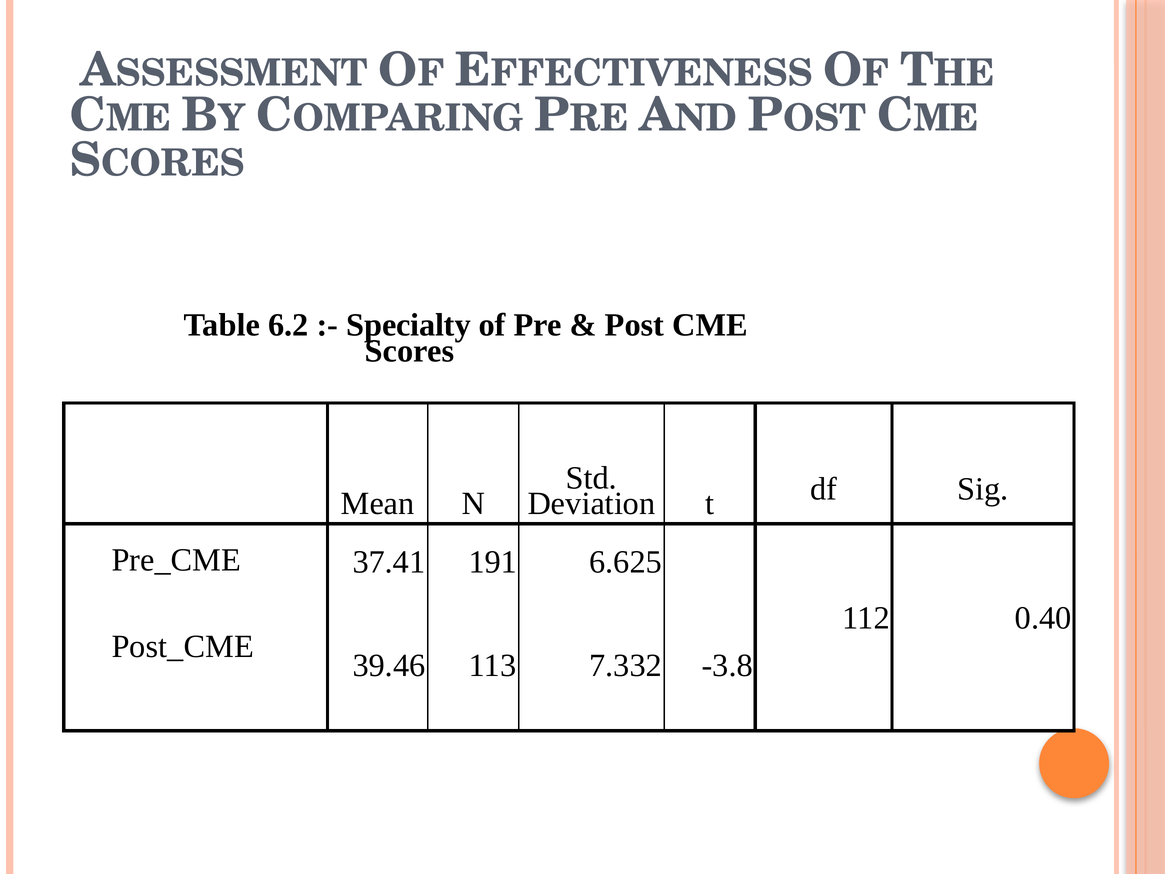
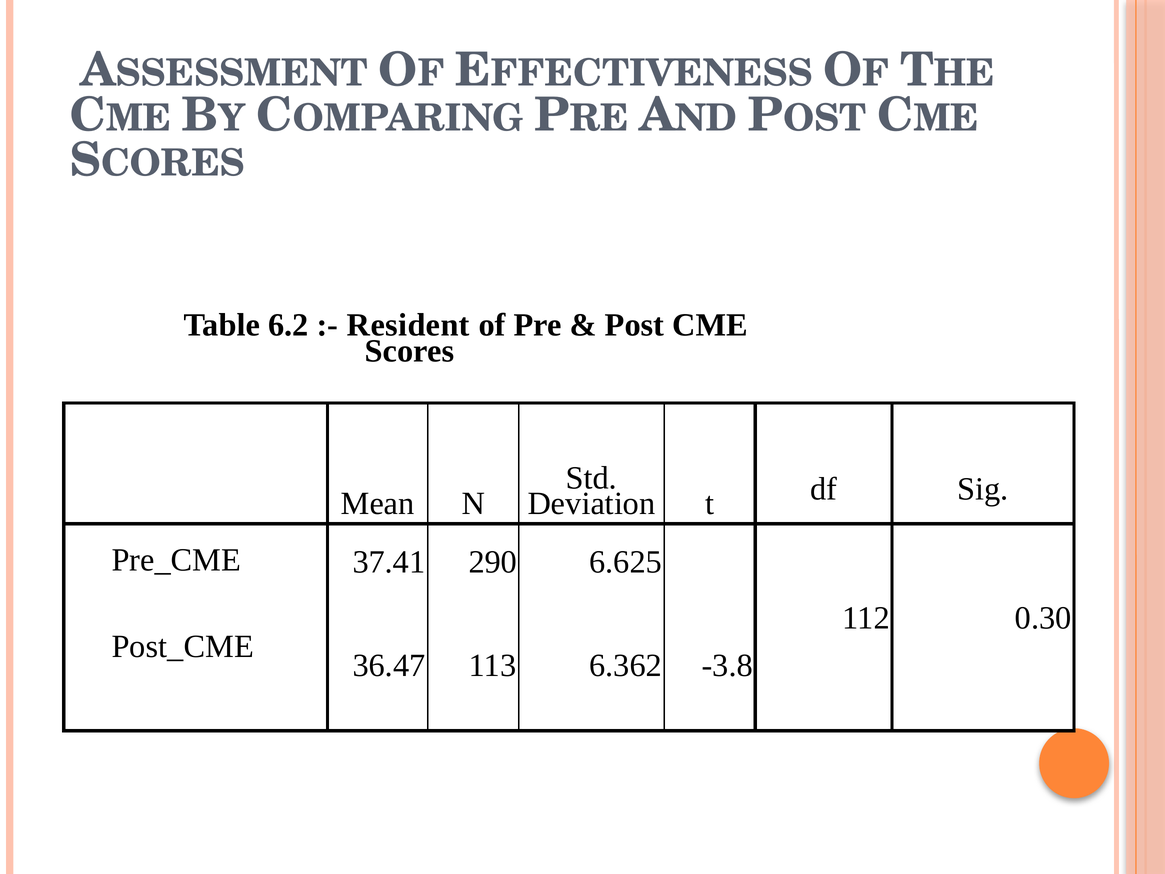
Specialty: Specialty -> Resident (408, 325)
191: 191 -> 290 (493, 562)
0.40: 0.40 -> 0.30 (1043, 618)
39.46: 39.46 -> 36.47 (389, 665)
7.332: 7.332 -> 6.362 (626, 665)
